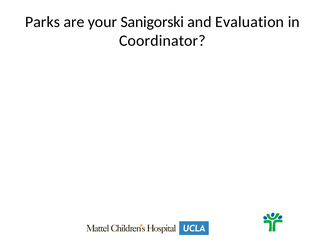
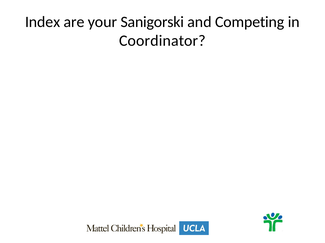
Parks: Parks -> Index (43, 22)
Evaluation: Evaluation -> Competing (250, 22)
